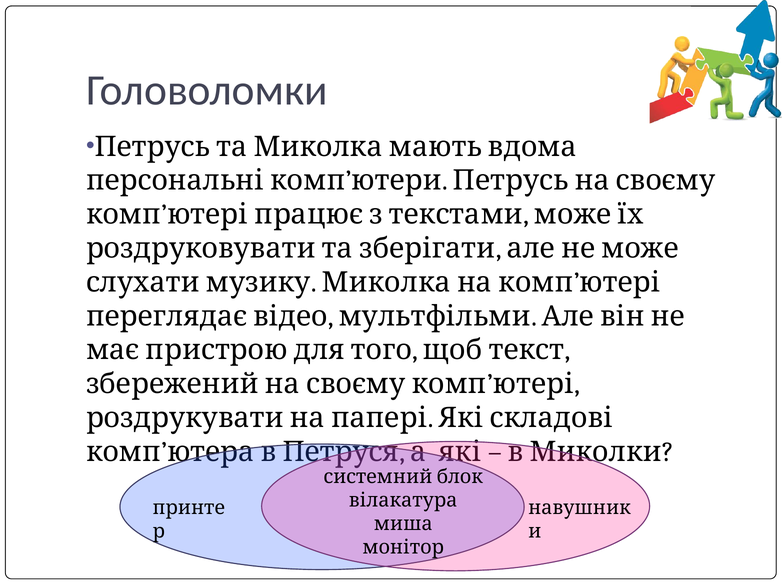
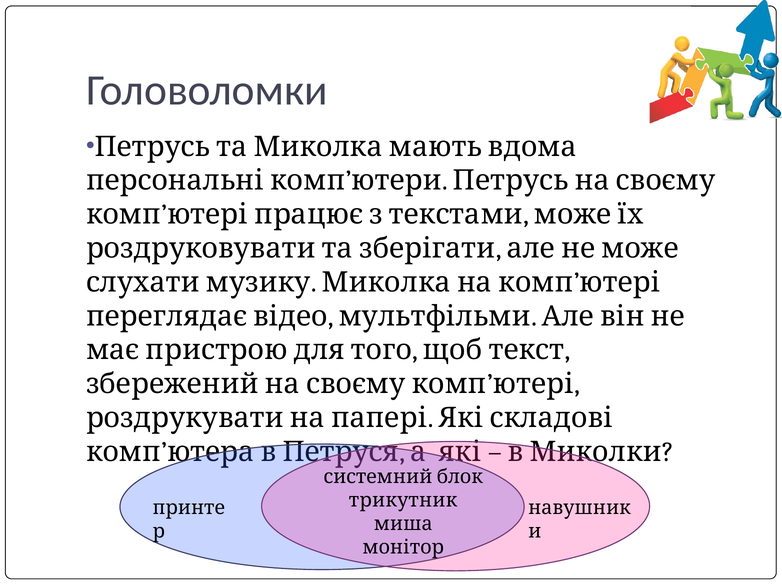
вілакатура: вілакатура -> трикутник (403, 500)
